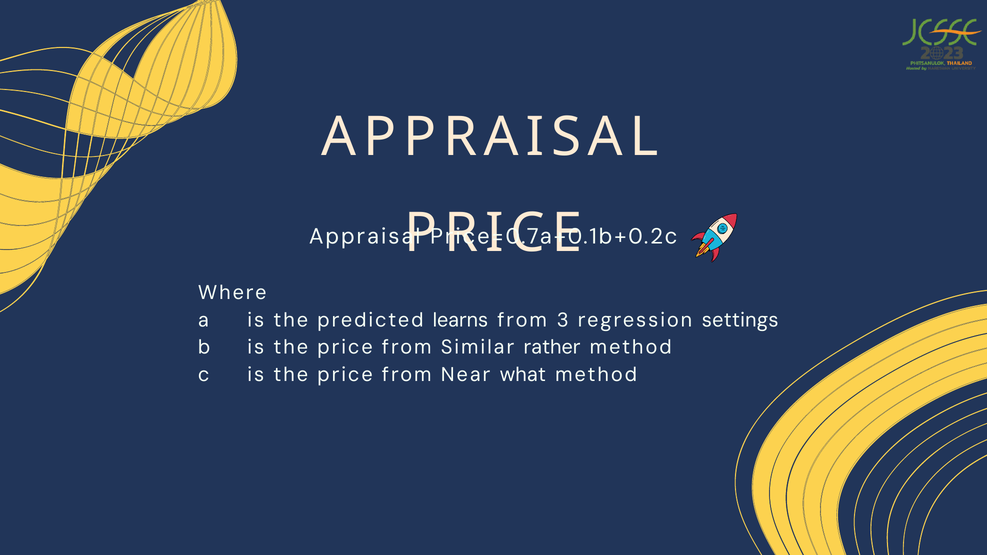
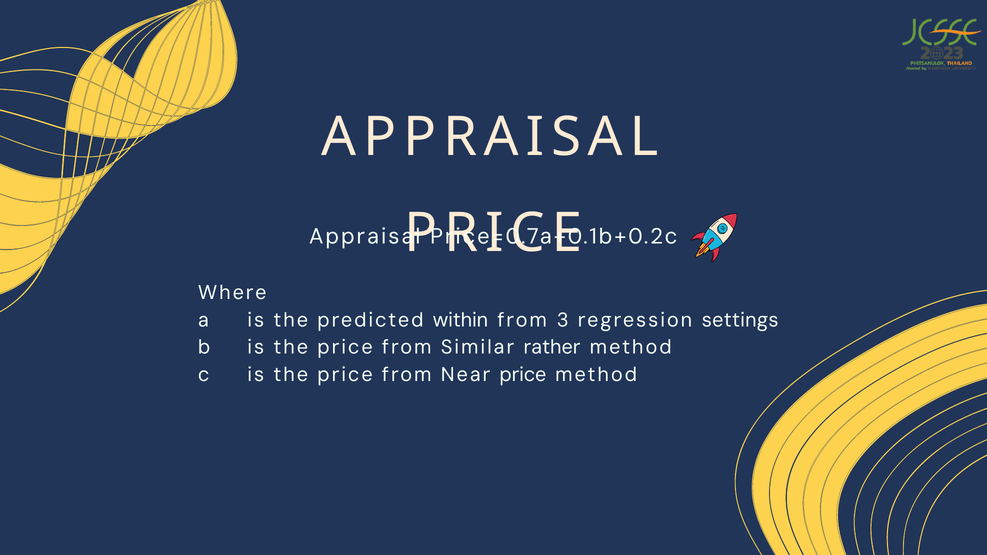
learns: learns -> within (460, 320)
Near what: what -> price (523, 375)
